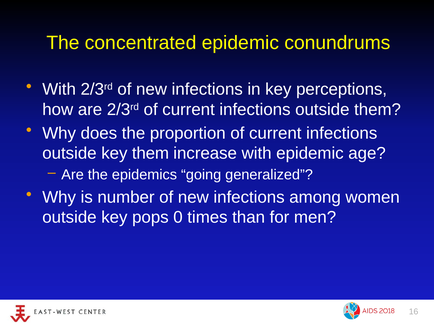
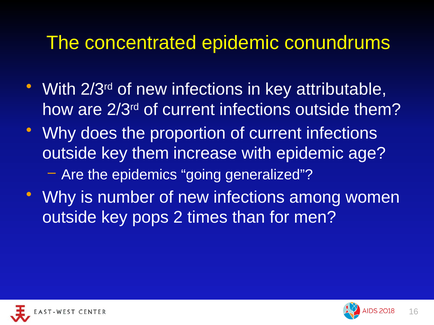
perceptions: perceptions -> attributable (341, 89)
0: 0 -> 2 (178, 218)
